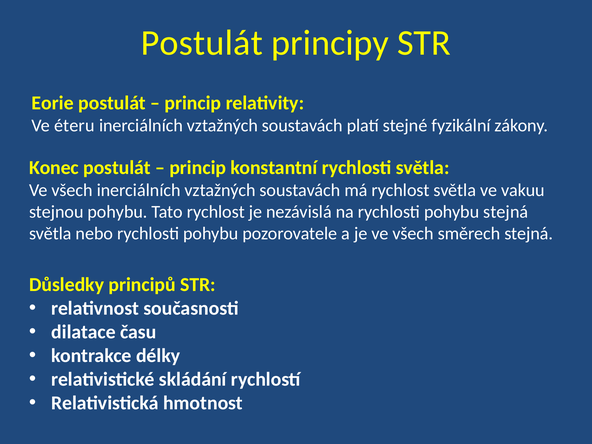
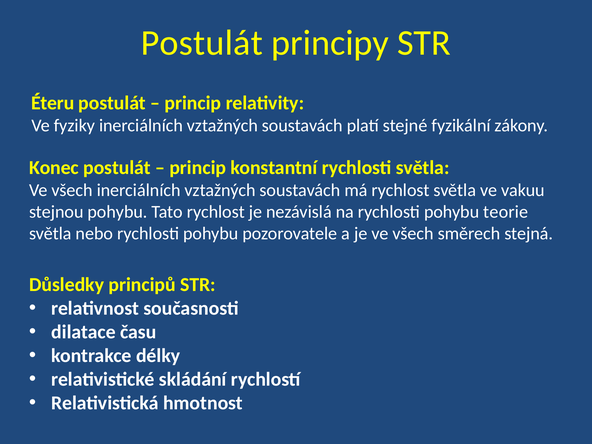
Eorie: Eorie -> Éteru (53, 103)
éteru: éteru -> fyziky (74, 126)
pohybu stejná: stejná -> teorie (506, 212)
